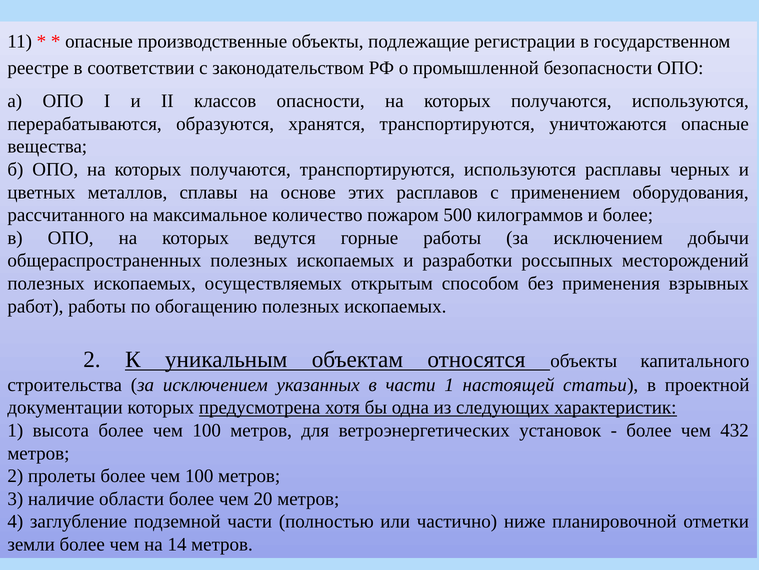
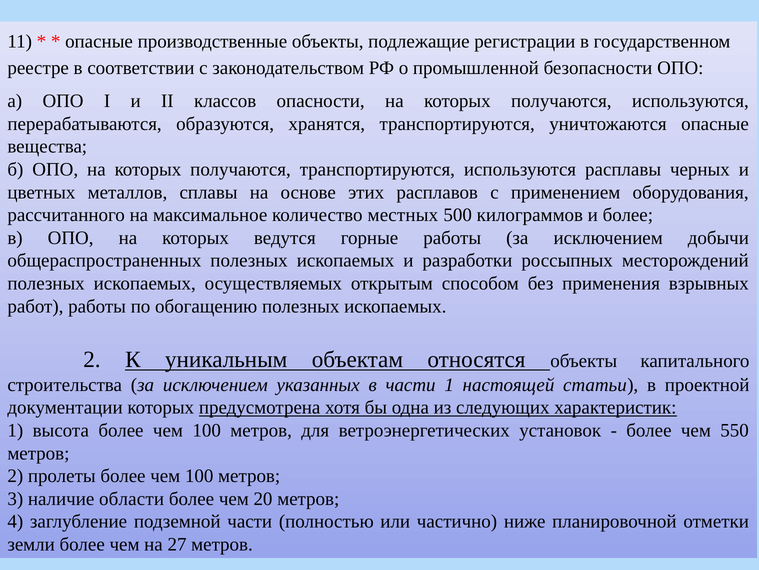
пожаром: пожаром -> местных (403, 215)
432: 432 -> 550 (735, 430)
14: 14 -> 27 (177, 544)
